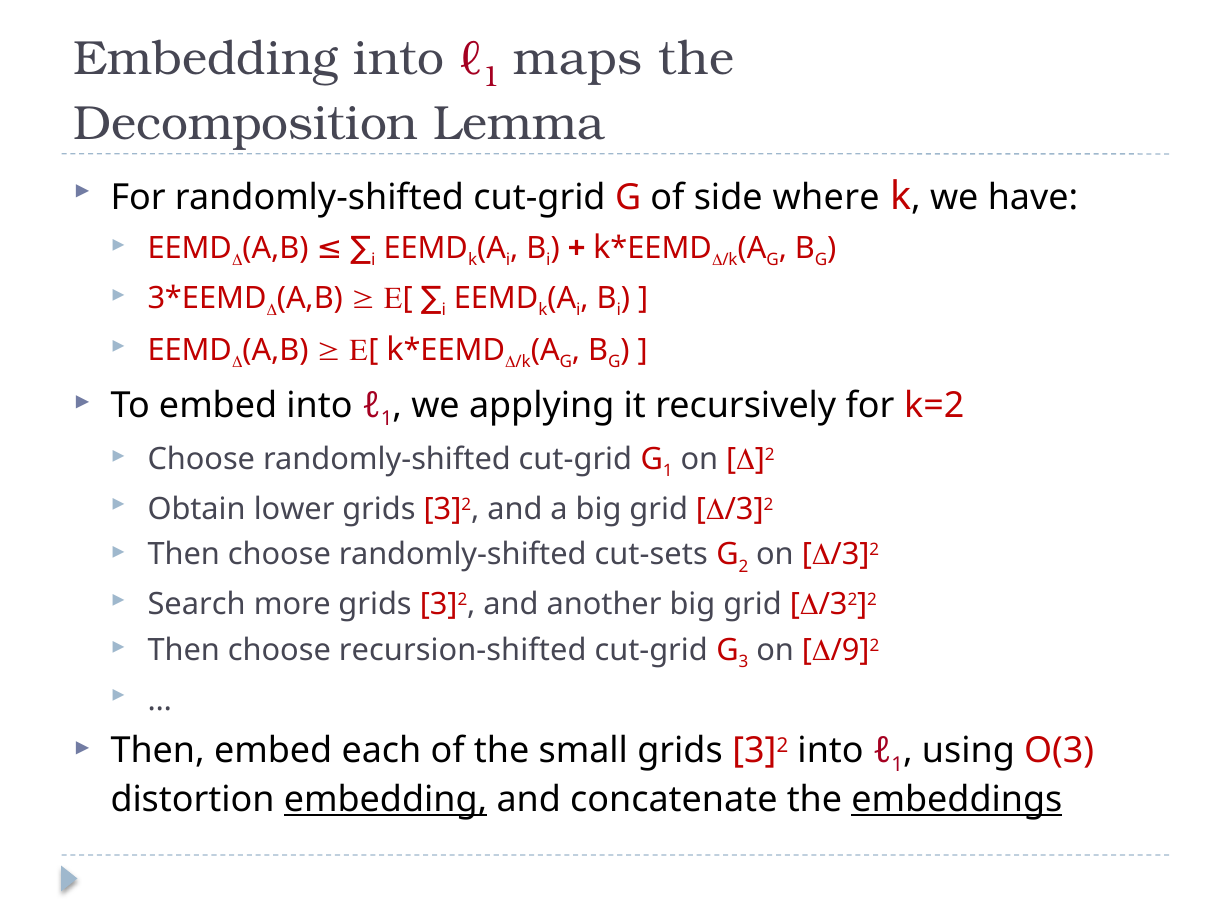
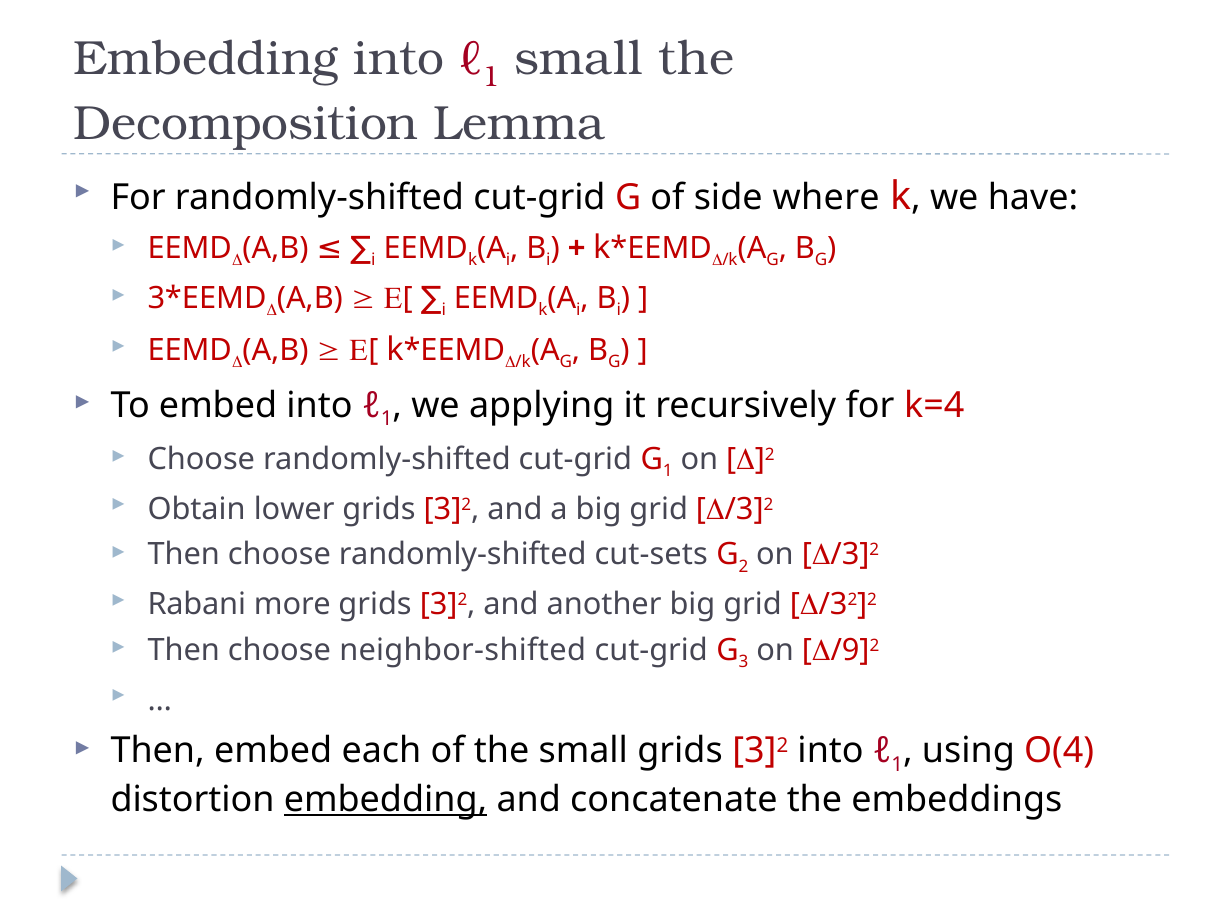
maps: maps -> small (578, 59)
k=2: k=2 -> k=4 (934, 405)
Search: Search -> Rabani (197, 605)
recursion-shifted: recursion-shifted -> neighbor-shifted (463, 650)
O(3: O(3 -> O(4 (1059, 751)
embeddings underline: present -> none (957, 800)
